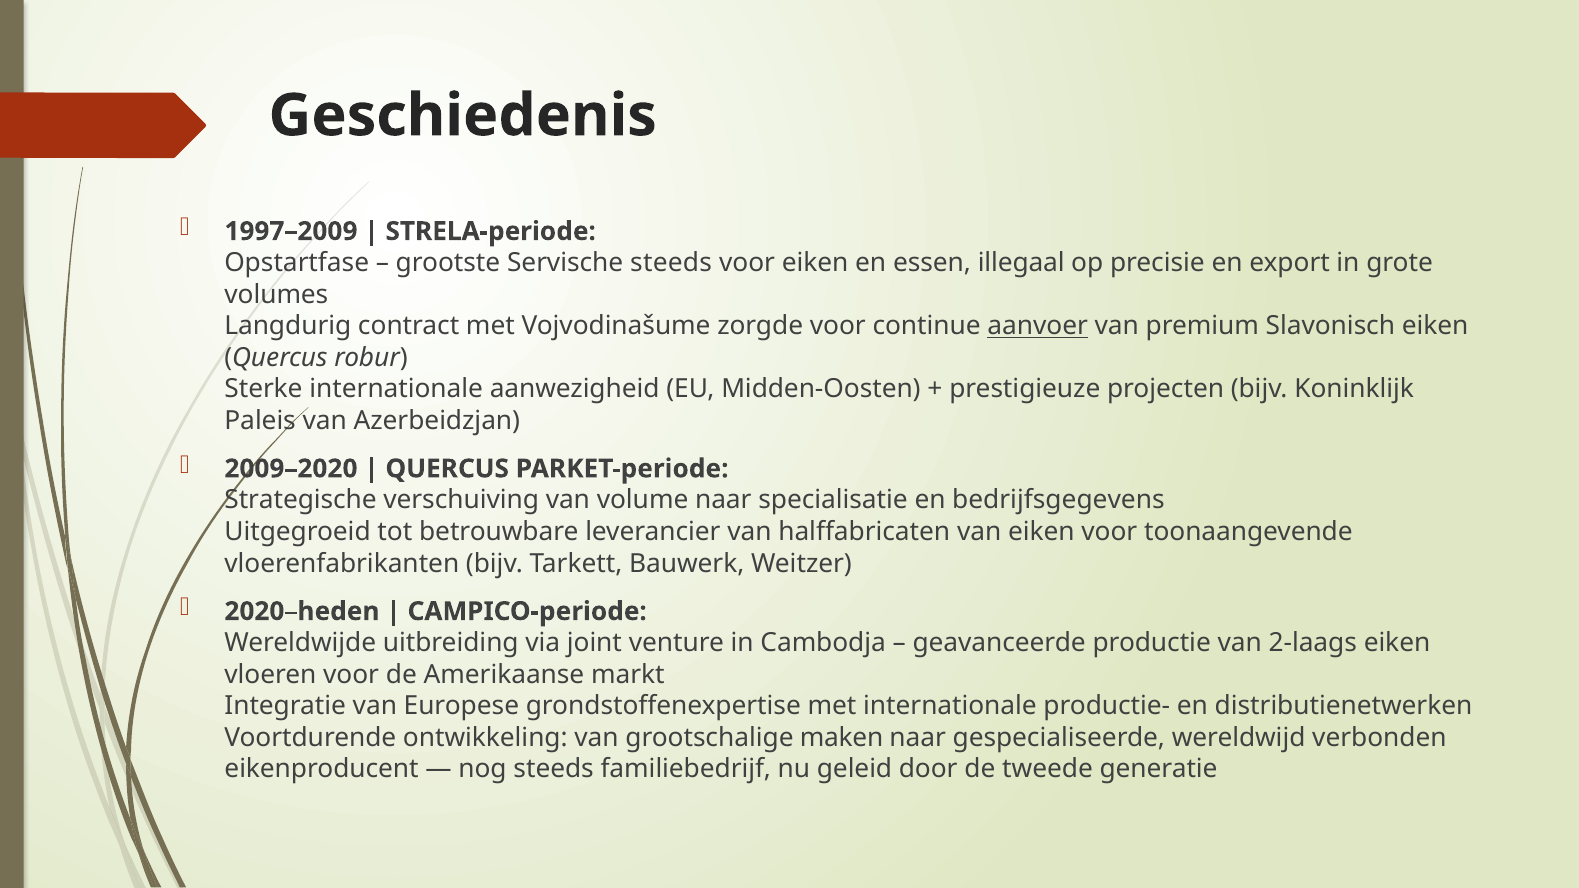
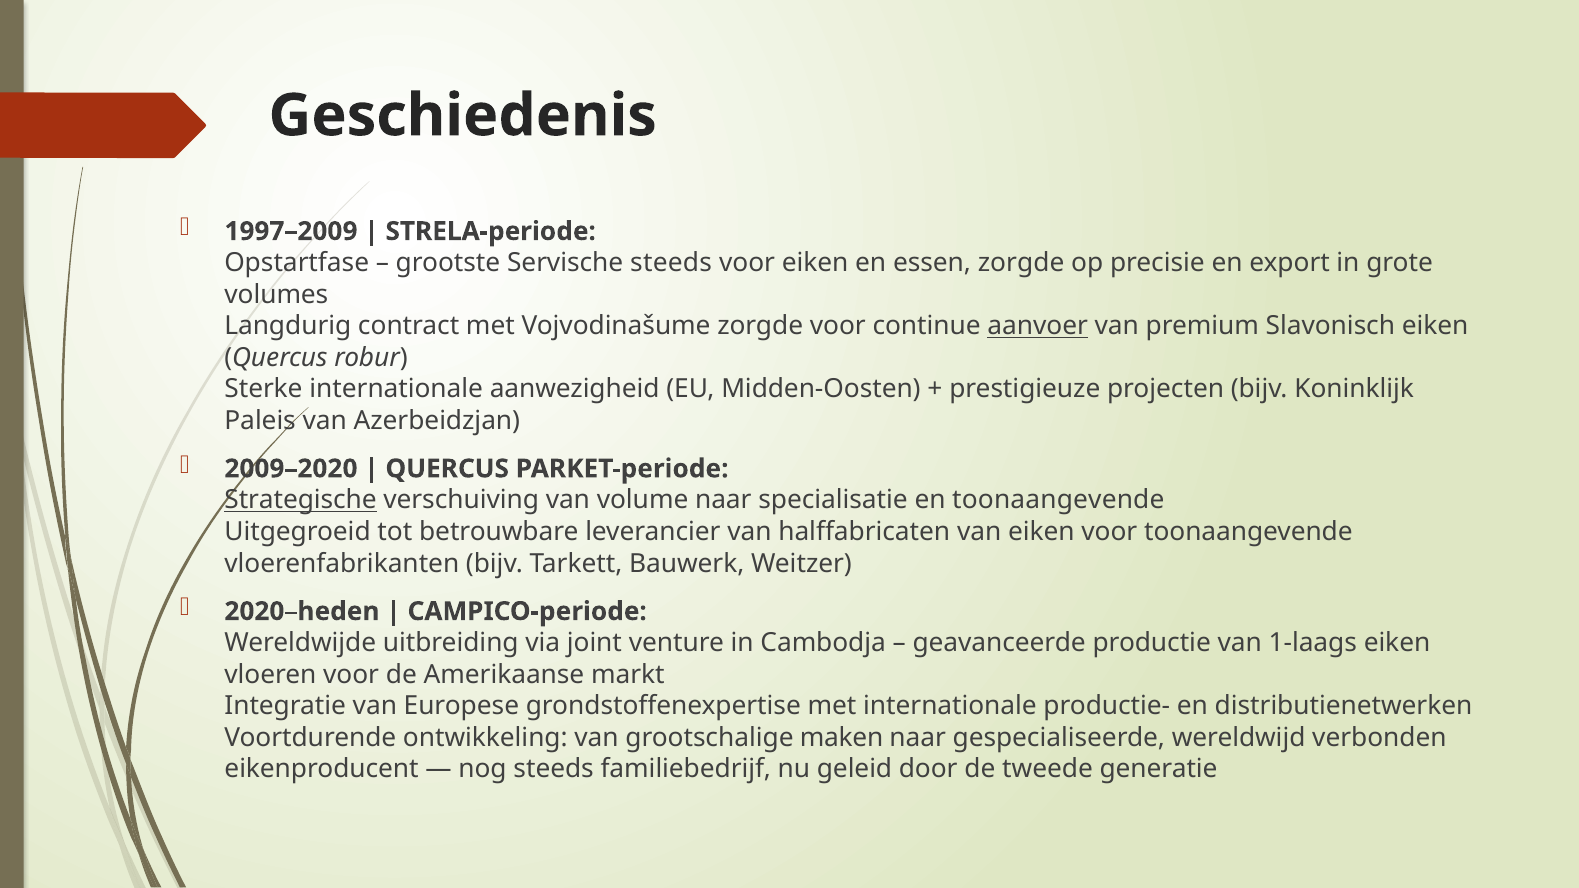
essen illegaal: illegaal -> zorgde (1021, 263)
Strategische underline: none -> present (301, 500)
en bedrijfsgegevens: bedrijfsgegevens -> toonaangevende (1058, 500)
2-laags: 2-laags -> 1-laags (1313, 643)
